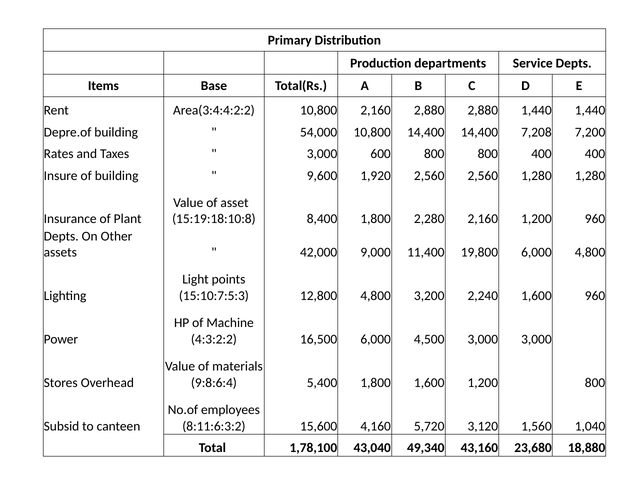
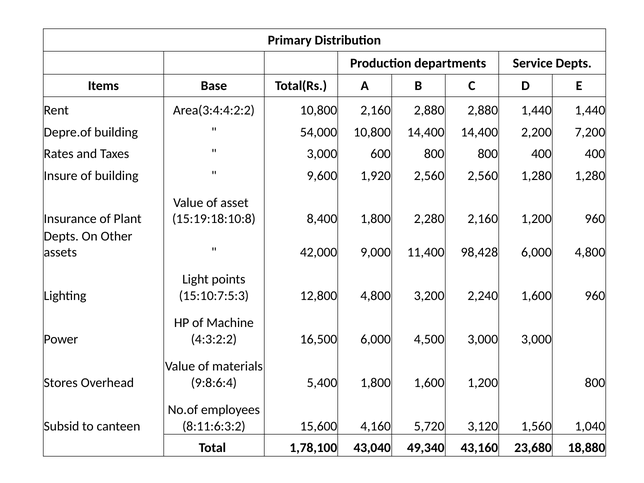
7,208: 7,208 -> 2,200 (536, 132)
19,800: 19,800 -> 98,428 (479, 253)
